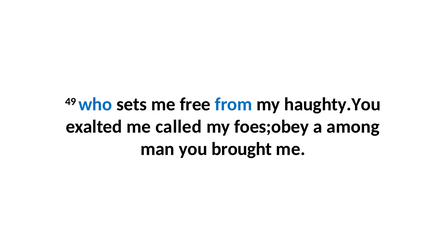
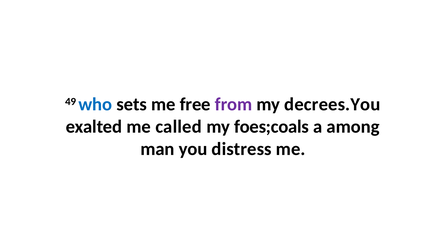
from colour: blue -> purple (234, 104)
haughty.You: haughty.You -> decrees.You (332, 104)
foes;obey: foes;obey -> foes;coals (272, 127)
brought: brought -> distress (242, 149)
